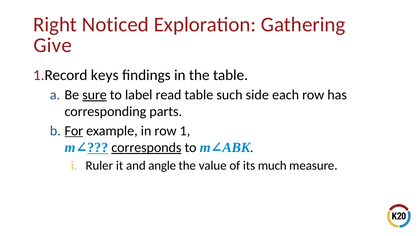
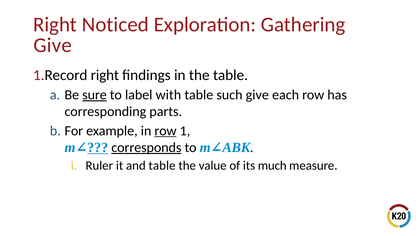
keys: keys -> right (105, 75)
read: read -> with (168, 95)
such side: side -> give (257, 95)
For underline: present -> none (74, 131)
row underline: none -> present (166, 131)
and angle: angle -> table (162, 166)
